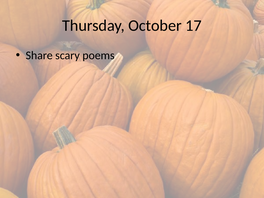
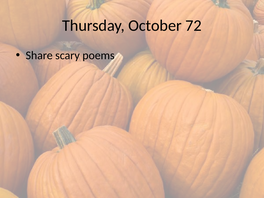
17: 17 -> 72 (193, 26)
